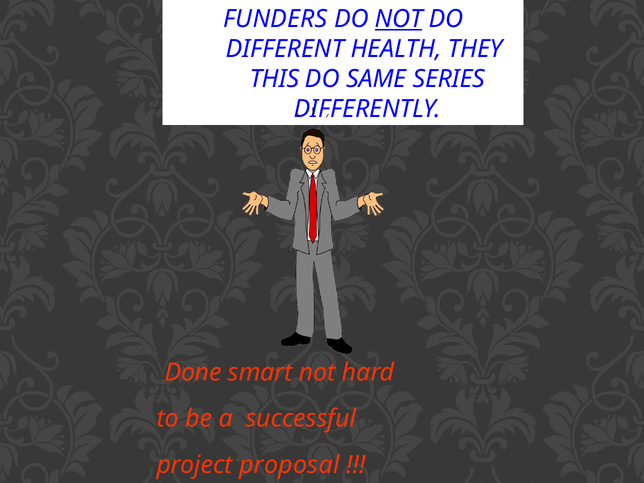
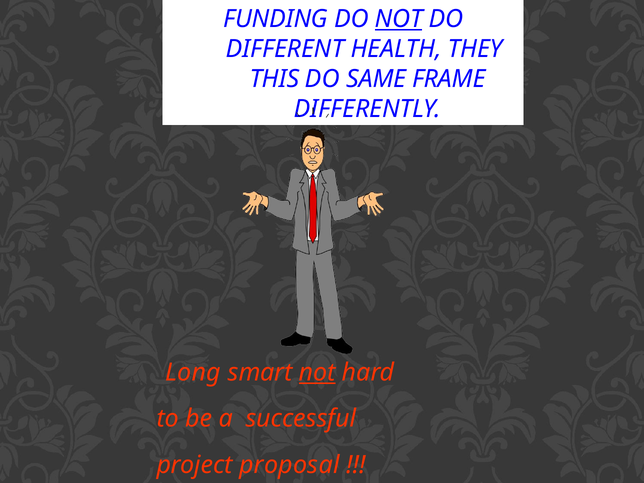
FUNDERS: FUNDERS -> FUNDING (276, 19)
SERIES: SERIES -> FRAME (449, 79)
Done: Done -> Long (193, 372)
not underline: none -> present (317, 372)
